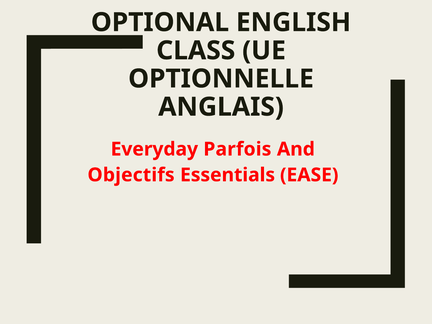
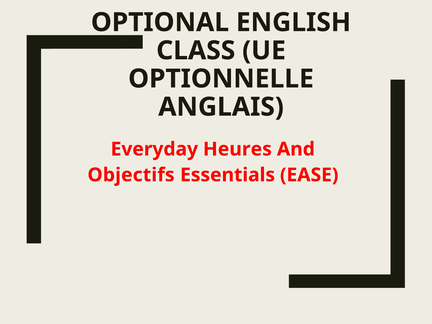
Parfois: Parfois -> Heures (237, 149)
